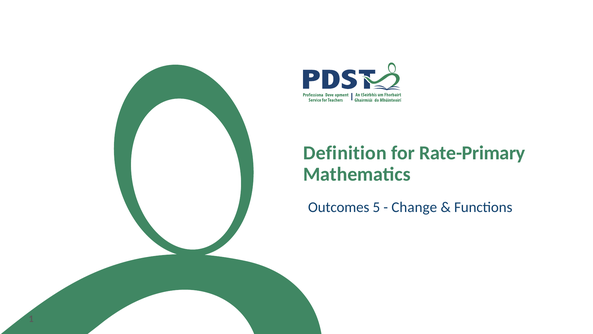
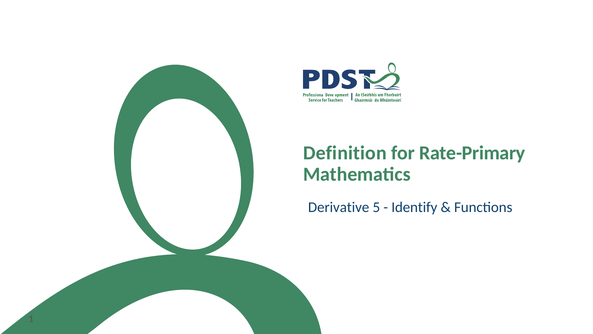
Outcomes: Outcomes -> Derivative (339, 207)
Change: Change -> Identify (414, 207)
